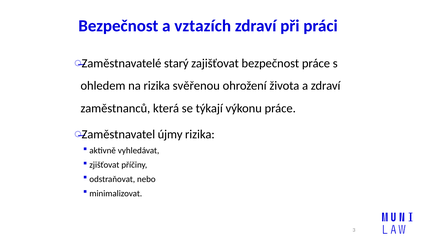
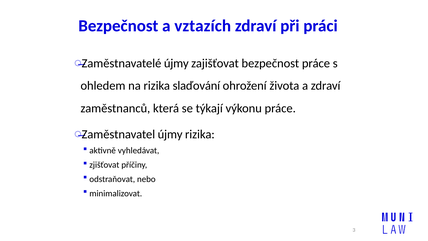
Zaměstnavatelé starý: starý -> újmy (176, 63)
svěřenou: svěřenou -> slaďování (196, 86)
